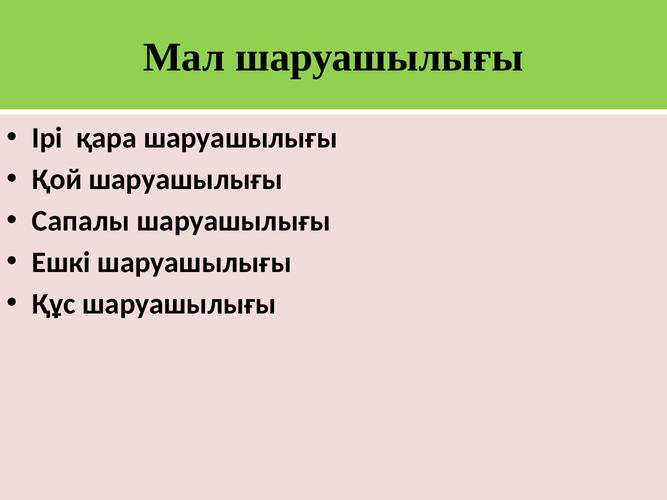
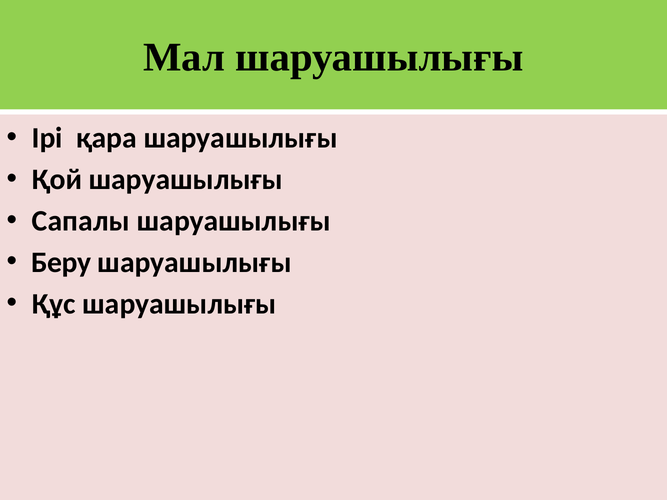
Ешкі: Ешкі -> Беру (61, 262)
